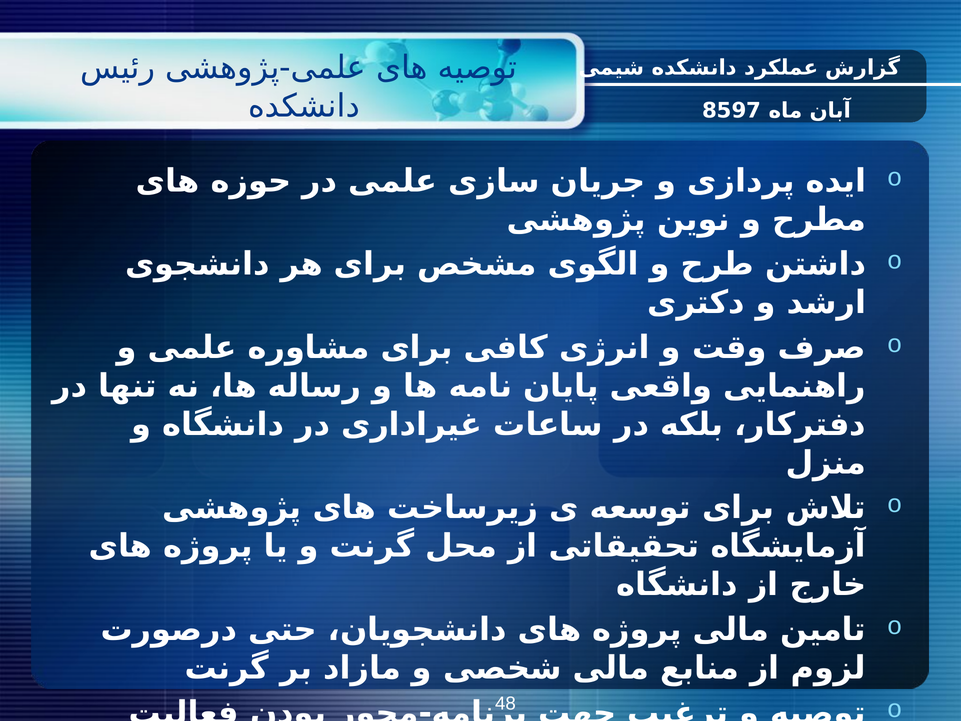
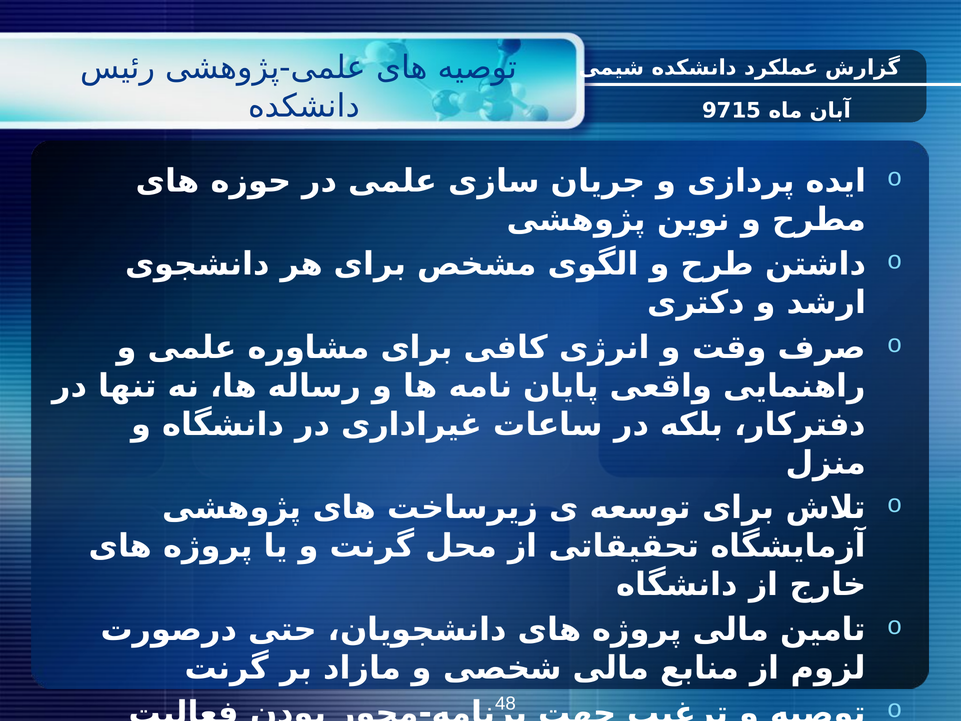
8597: 8597 -> 9715 (732, 111)
